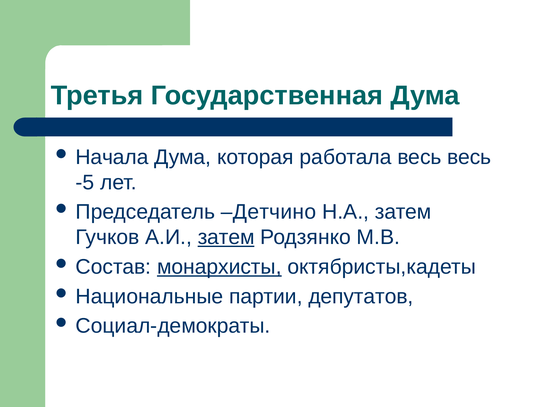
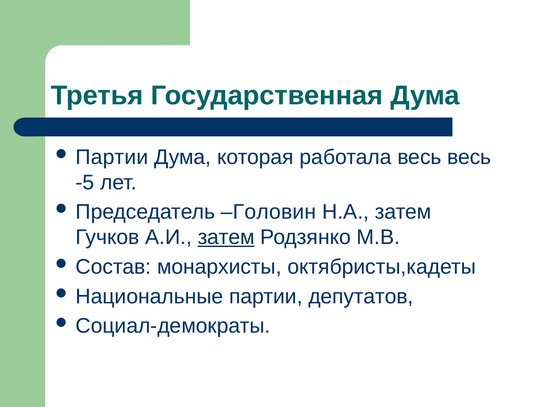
Начала: Начала -> Партии (112, 157)
Детчино: Детчино -> Головин (269, 212)
монархисты underline: present -> none (219, 267)
